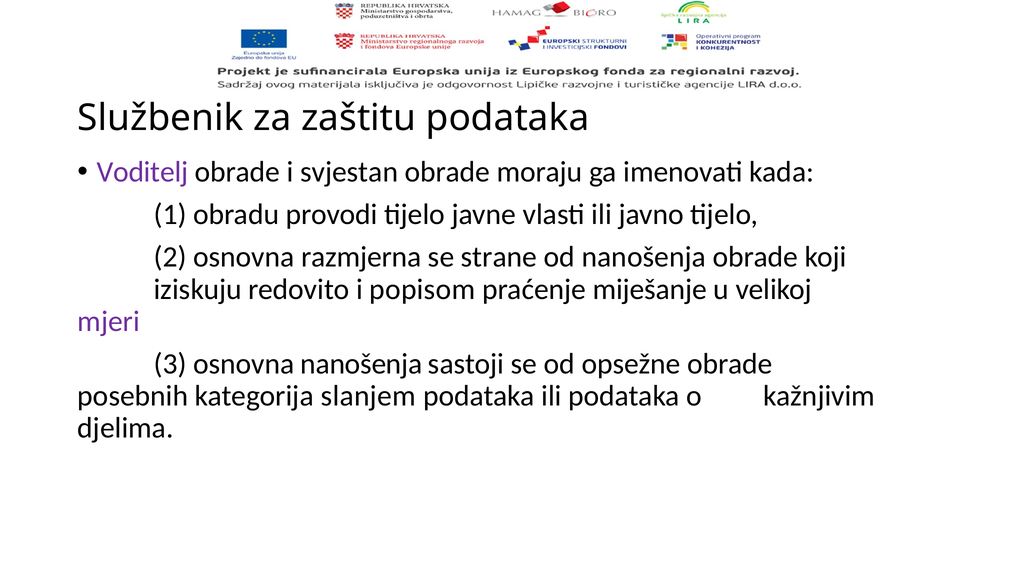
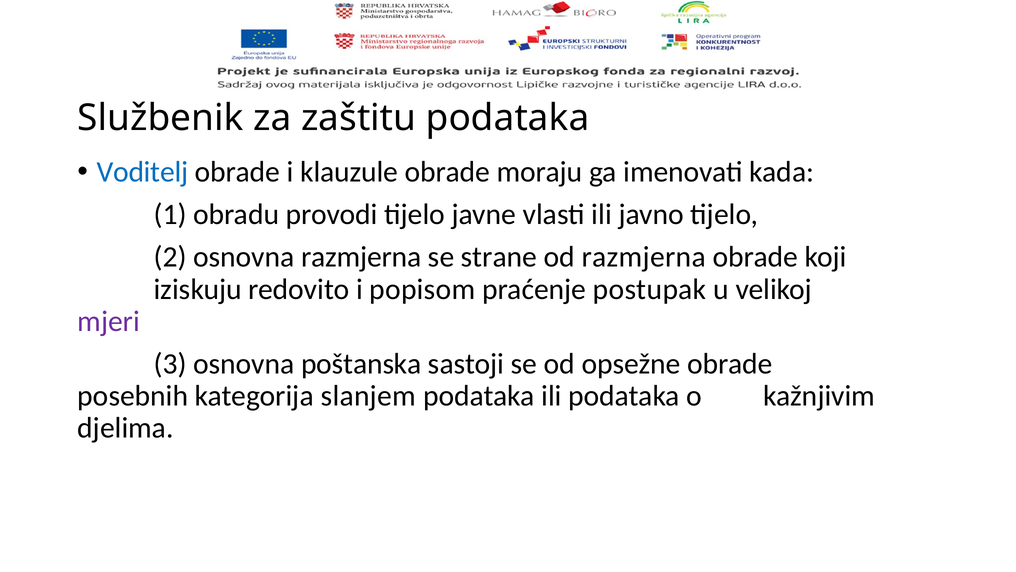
Voditelj colour: purple -> blue (142, 172)
svjestan: svjestan -> klauzule (349, 172)
od nanošenja: nanošenja -> razmjerna (644, 257)
miješanje: miješanje -> postupak (650, 289)
osnovna nanošenja: nanošenja -> poštanska (361, 364)
